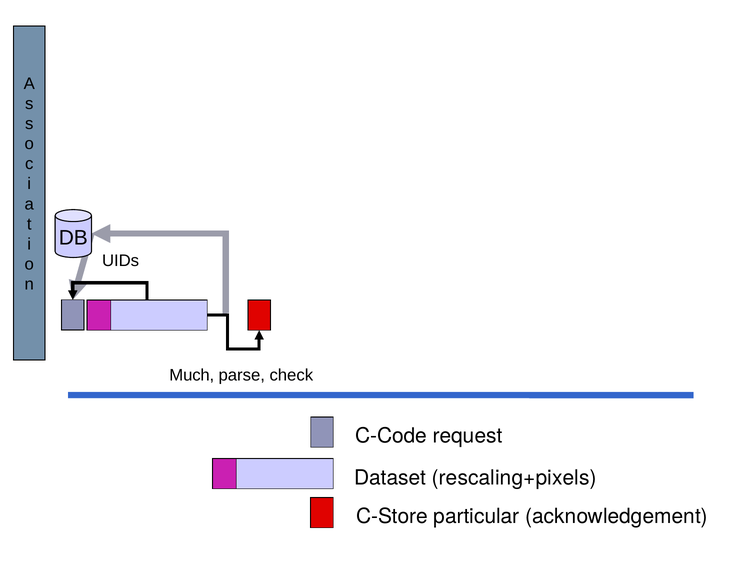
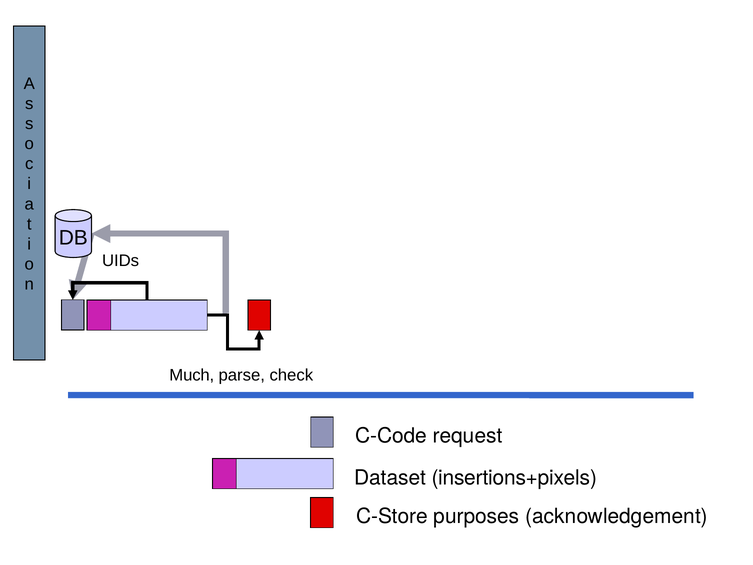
rescaling+pixels: rescaling+pixels -> insertions+pixels (514, 477)
particular: particular -> purposes (476, 516)
